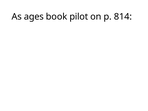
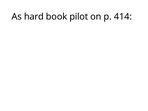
ages: ages -> hard (34, 17)
814: 814 -> 414 (123, 17)
